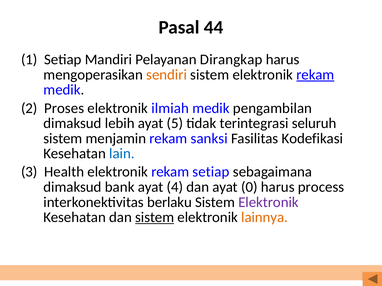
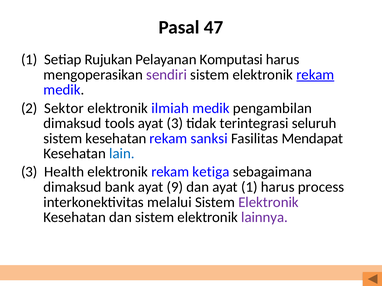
44: 44 -> 47 (214, 27)
Mandiri: Mandiri -> Rujukan (108, 60)
Dirangkap: Dirangkap -> Komputasi (231, 60)
sendiri colour: orange -> purple (167, 75)
Proses: Proses -> Sektor (64, 108)
lebih: lebih -> tools (120, 123)
ayat 5: 5 -> 3 (175, 123)
sistem menjamin: menjamin -> kesehatan (116, 139)
Kodefikasi: Kodefikasi -> Mendapat (312, 139)
rekam setiap: setiap -> ketiga (211, 172)
4: 4 -> 9 (175, 187)
ayat 0: 0 -> 1 (249, 187)
berlaku: berlaku -> melalui (169, 202)
sistem underline: present -> none (155, 218)
lainnya colour: orange -> purple (265, 218)
